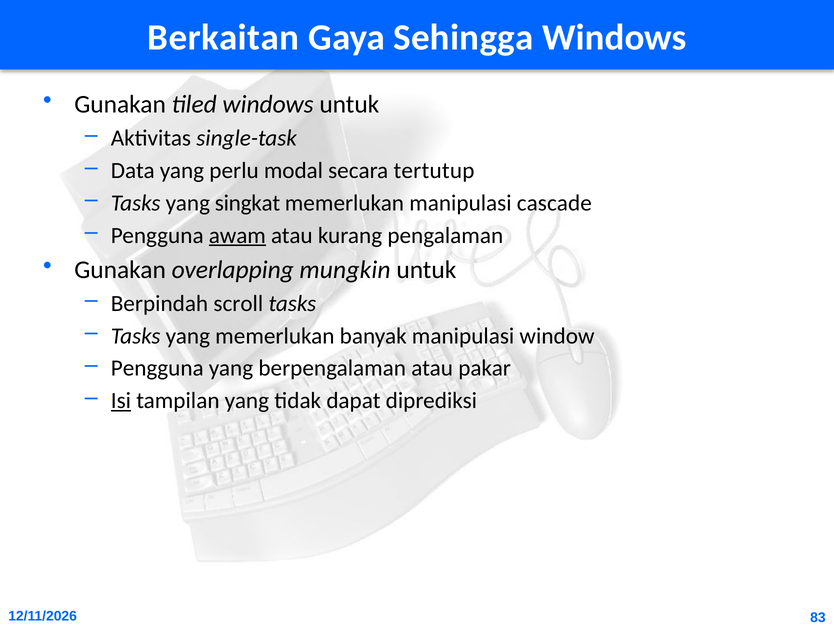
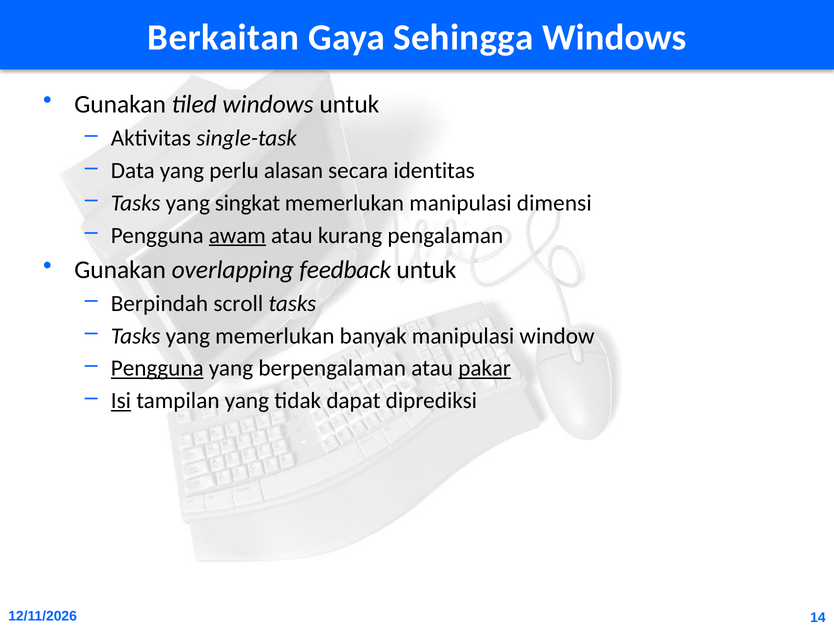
modal: modal -> alasan (293, 171)
tertutup: tertutup -> identitas (434, 171)
cascade: cascade -> dimensi (554, 203)
mungkin: mungkin -> feedback (345, 270)
Pengguna underline: none -> present (157, 369)
pakar underline: none -> present (485, 369)
83: 83 -> 14 (818, 618)
